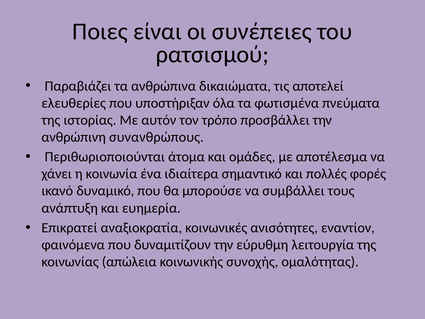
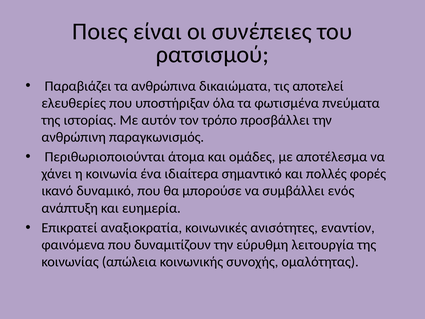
συνανθρώπους: συνανθρώπους -> παραγκωνισμός (157, 137)
τους: τους -> ενός (341, 191)
